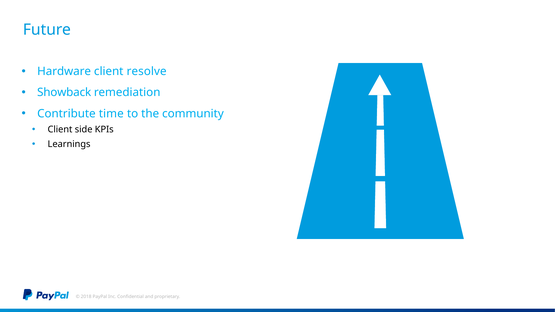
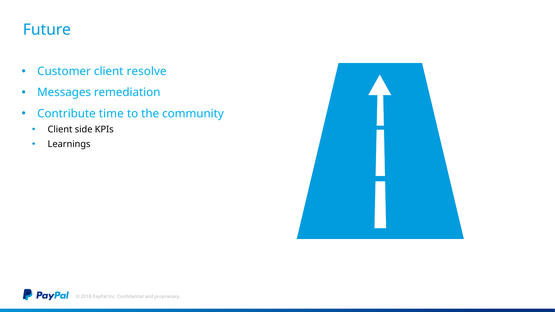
Hardware: Hardware -> Customer (64, 71)
Showback: Showback -> Messages (64, 93)
